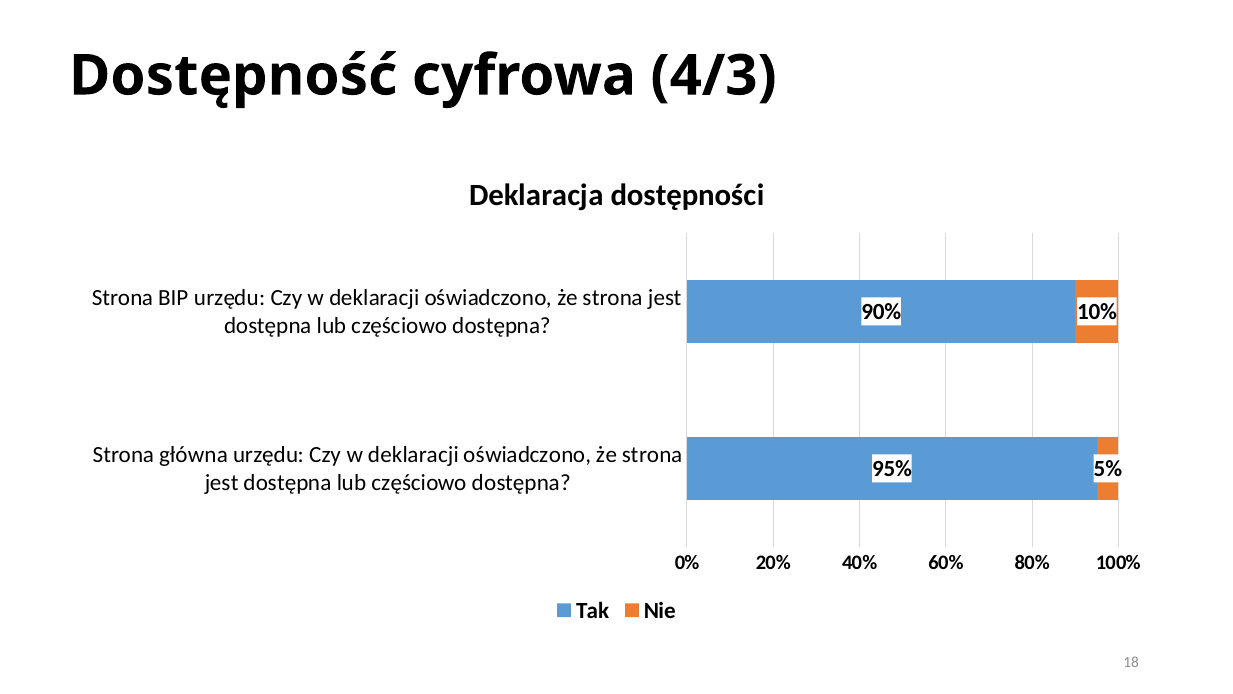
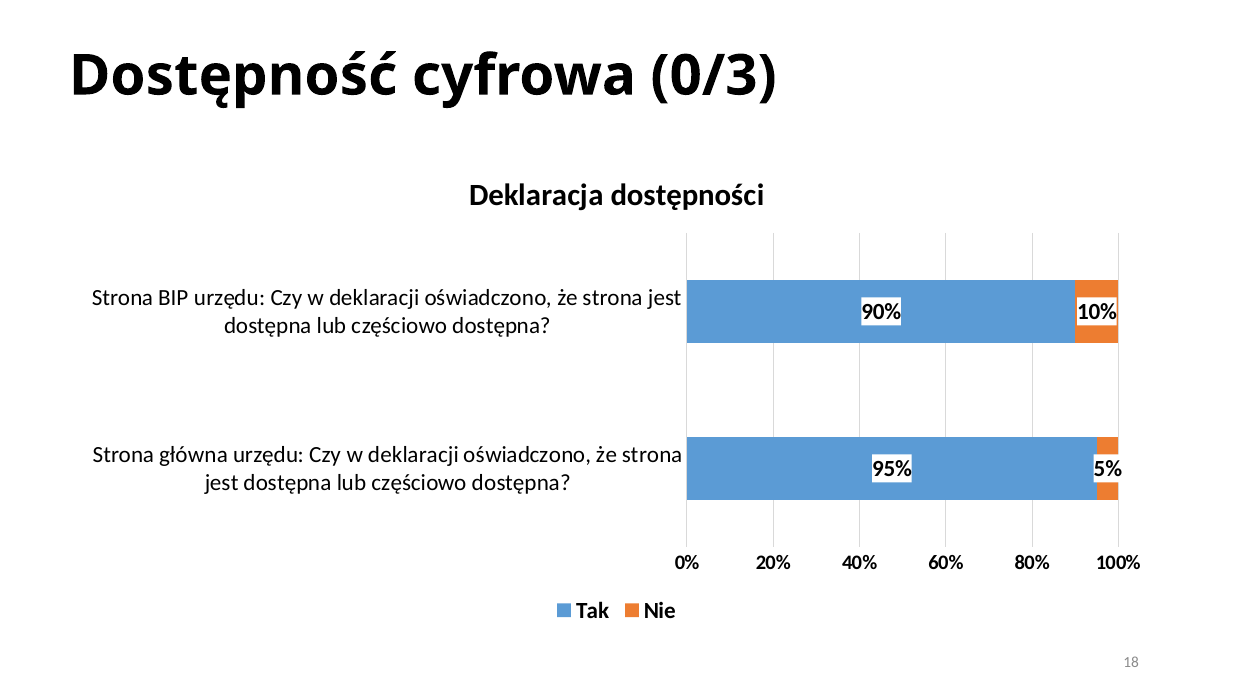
4/3: 4/3 -> 0/3 (714, 76)
